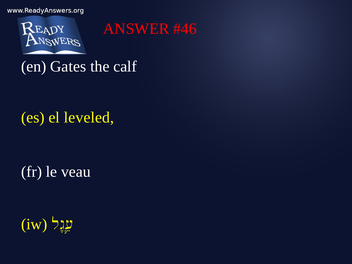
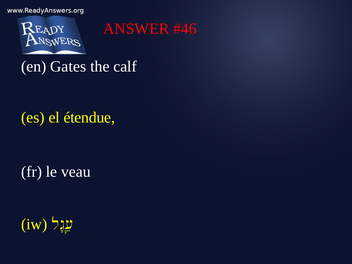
leveled: leveled -> étendue (89, 117)
